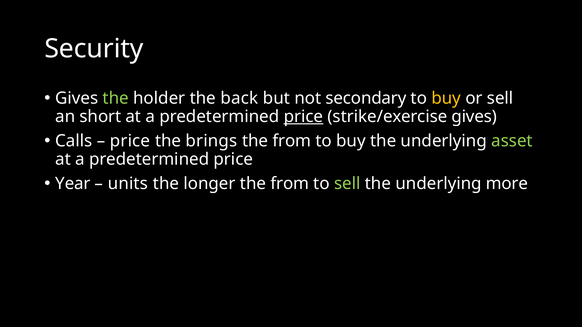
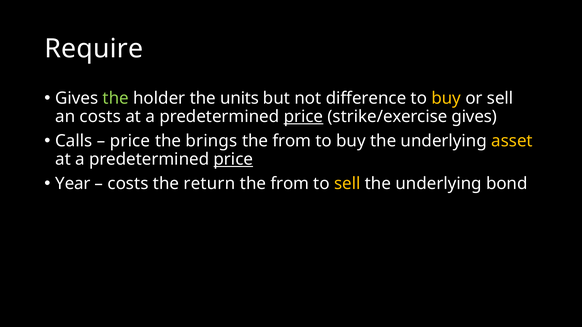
Security: Security -> Require (94, 49)
back: back -> units (240, 98)
secondary: secondary -> difference (366, 98)
an short: short -> costs (100, 117)
asset colour: light green -> yellow (512, 141)
price underline: none -> present (233, 159)
units: units -> costs (128, 184)
longer: longer -> return (209, 184)
sell colour: light green -> yellow (347, 184)
more: more -> bond (507, 184)
